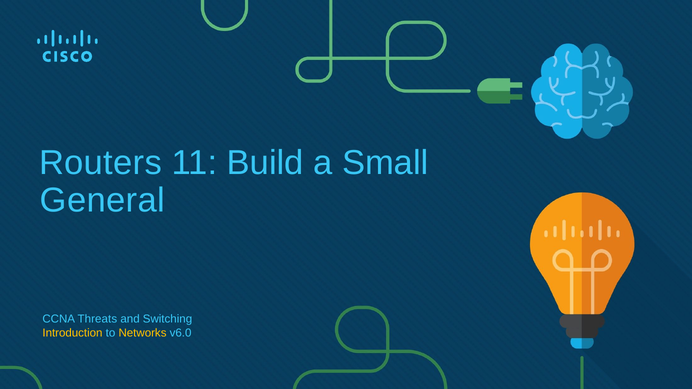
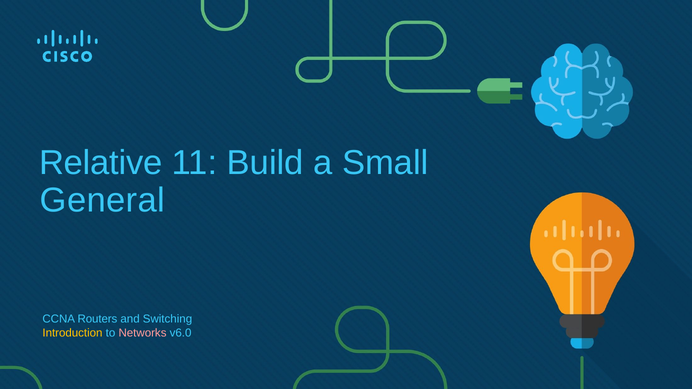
Routers: Routers -> Relative (101, 163)
Threats: Threats -> Routers (97, 319)
Networks colour: yellow -> pink (143, 333)
